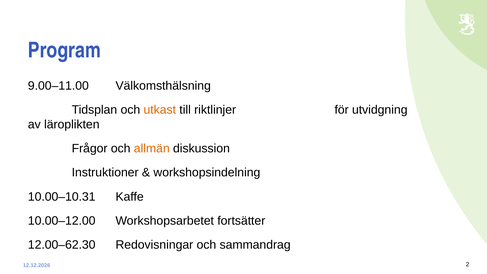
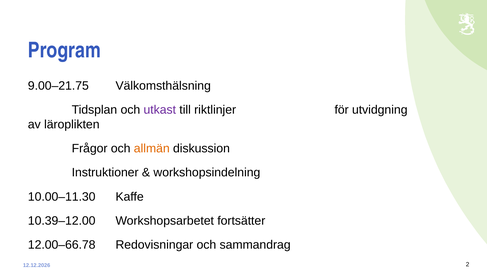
9.00–11.00: 9.00–11.00 -> 9.00–21.75 (58, 86)
utkast colour: orange -> purple (160, 110)
10.00–10.31: 10.00–10.31 -> 10.00–11.30 (62, 197)
10.00–12.00: 10.00–12.00 -> 10.39–12.00 (62, 221)
12.00–62.30: 12.00–62.30 -> 12.00–66.78 (62, 245)
